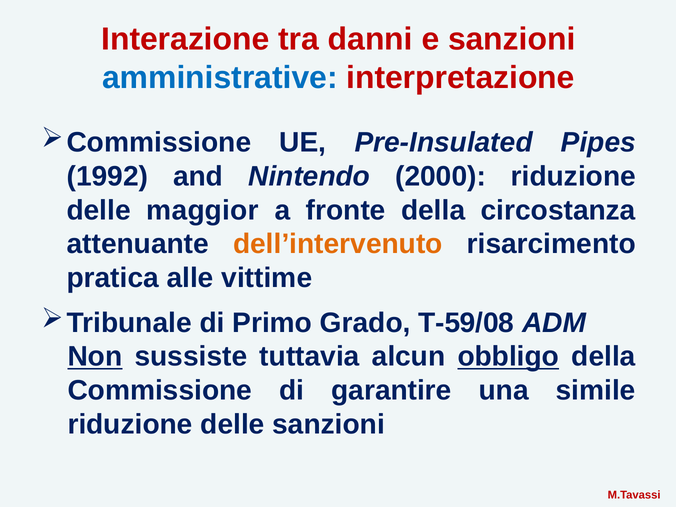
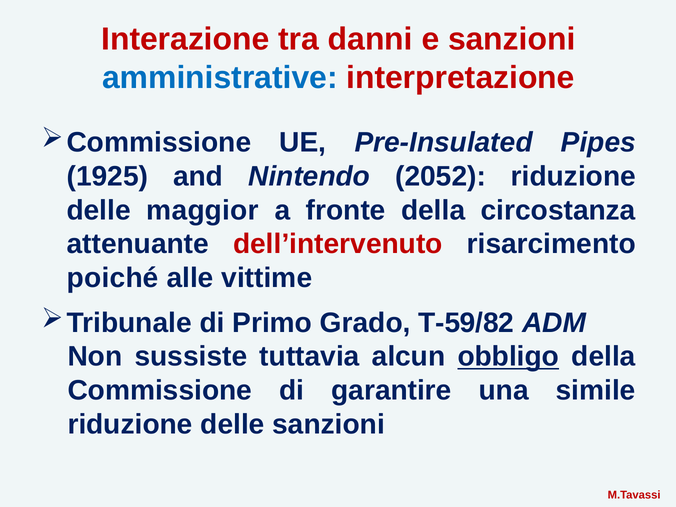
1992: 1992 -> 1925 (107, 176)
2000: 2000 -> 2052 (441, 176)
dell’intervenuto colour: orange -> red (338, 244)
pratica: pratica -> poiché (113, 278)
T-59/08: T-59/08 -> T-59/82 (466, 323)
Non underline: present -> none (95, 357)
